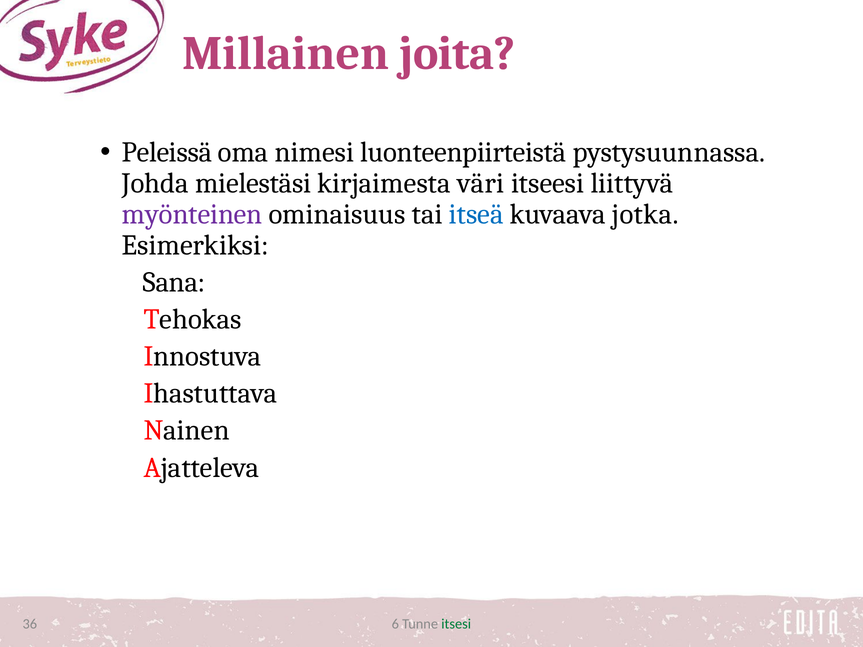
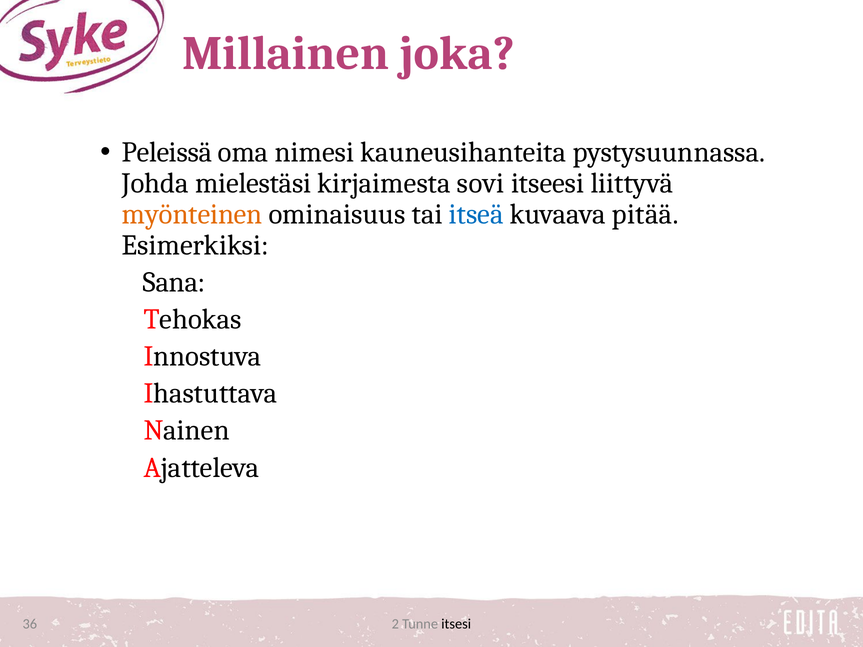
joita: joita -> joka (457, 53)
luonteenpiirteistä: luonteenpiirteistä -> kauneusihanteita (463, 152)
väri: väri -> sovi (481, 183)
myönteinen colour: purple -> orange (192, 214)
jotka: jotka -> pitää (645, 214)
6: 6 -> 2 (395, 624)
itsesi colour: green -> black (456, 624)
